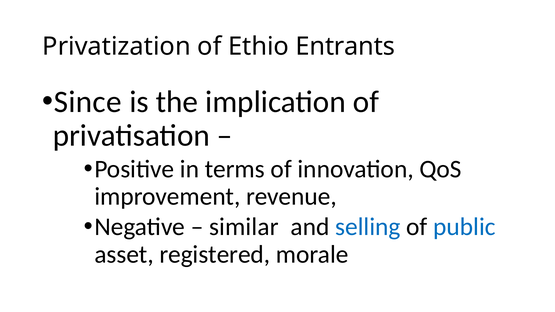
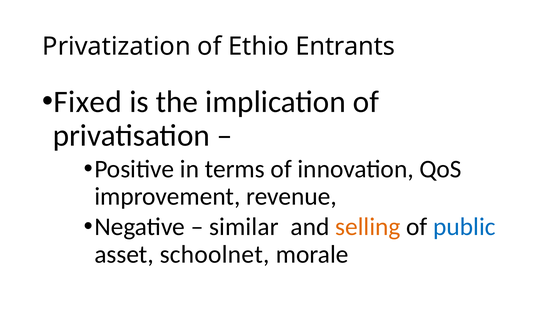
Since: Since -> Fixed (88, 102)
selling colour: blue -> orange (368, 227)
registered: registered -> schoolnet (215, 255)
